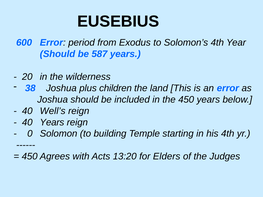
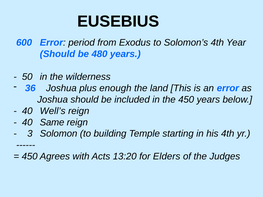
587: 587 -> 480 (99, 54)
20: 20 -> 50 (27, 77)
38: 38 -> 36 (30, 88)
children: children -> enough (115, 88)
40 Years: Years -> Same (52, 122)
0: 0 -> 3 (30, 134)
